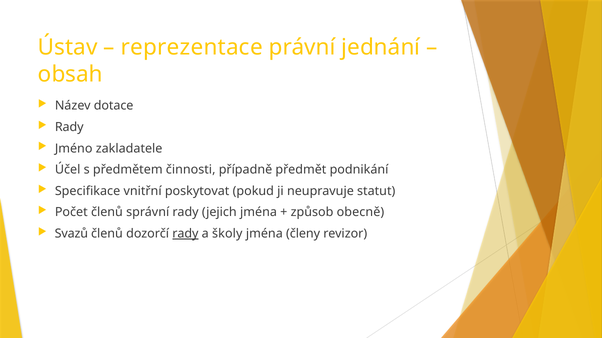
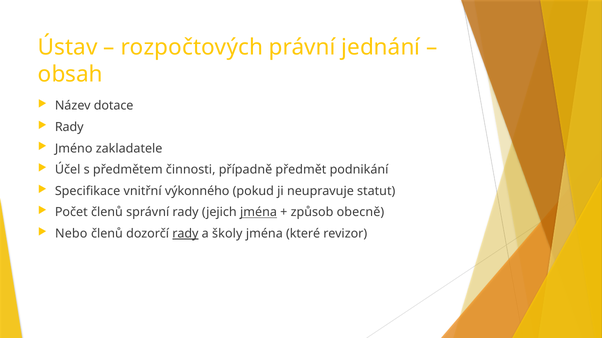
reprezentace: reprezentace -> rozpočtových (192, 47)
poskytovat: poskytovat -> výkonného (197, 191)
jména underline: none -> present (259, 213)
Svazů: Svazů -> Nebo (71, 234)
členy: členy -> které (303, 234)
